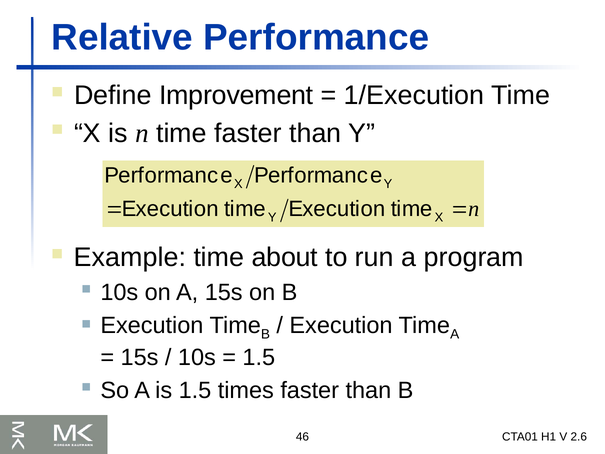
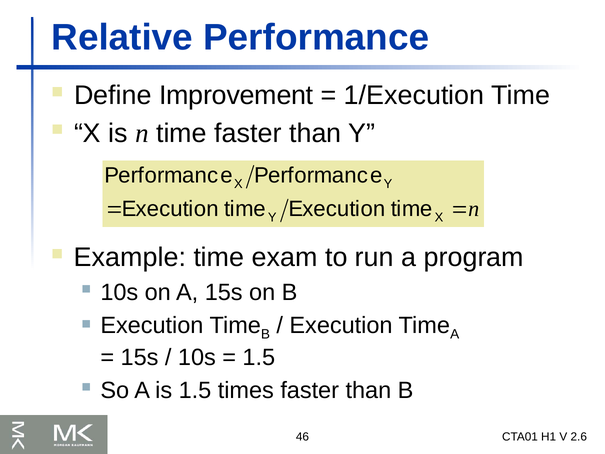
about: about -> exam (285, 257)
